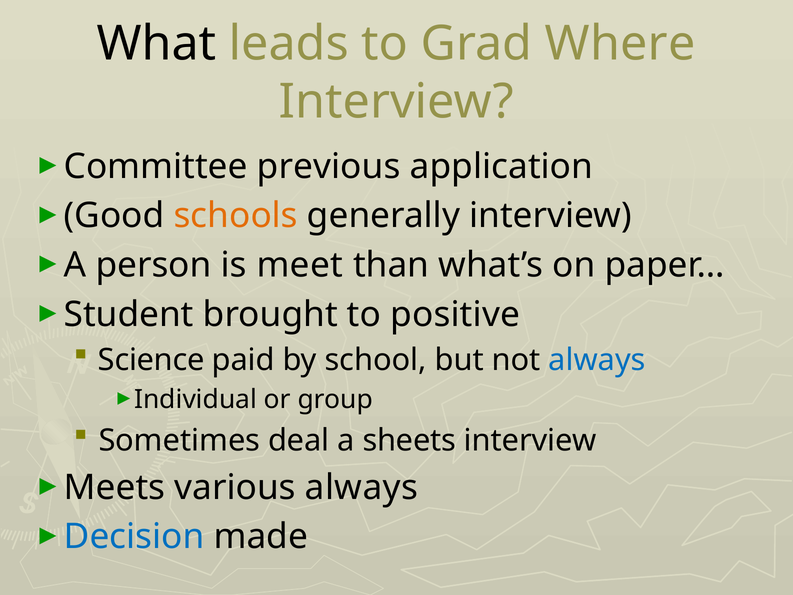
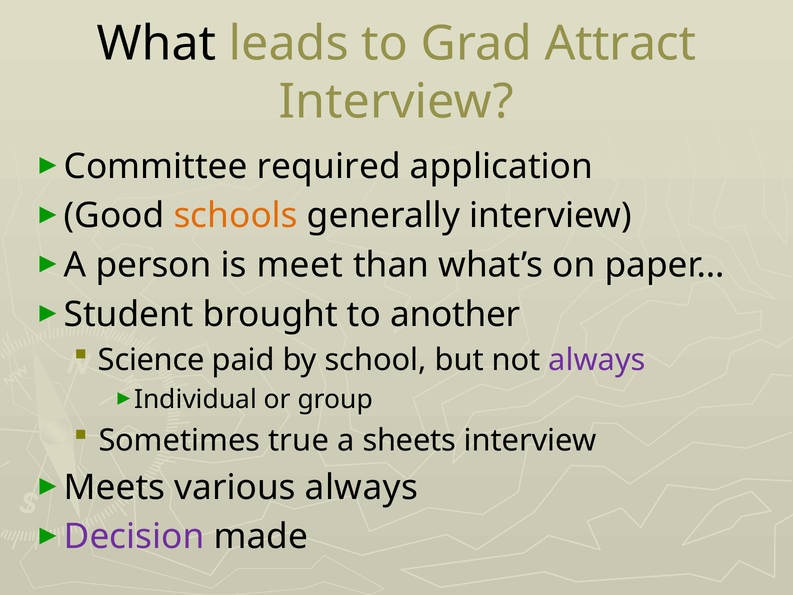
Where: Where -> Attract (620, 44)
previous: previous -> required (329, 166)
positive: positive -> another (455, 314)
always colour: blue -> purple (597, 360)
deal: deal -> true (299, 440)
Decision colour: blue -> purple (134, 537)
